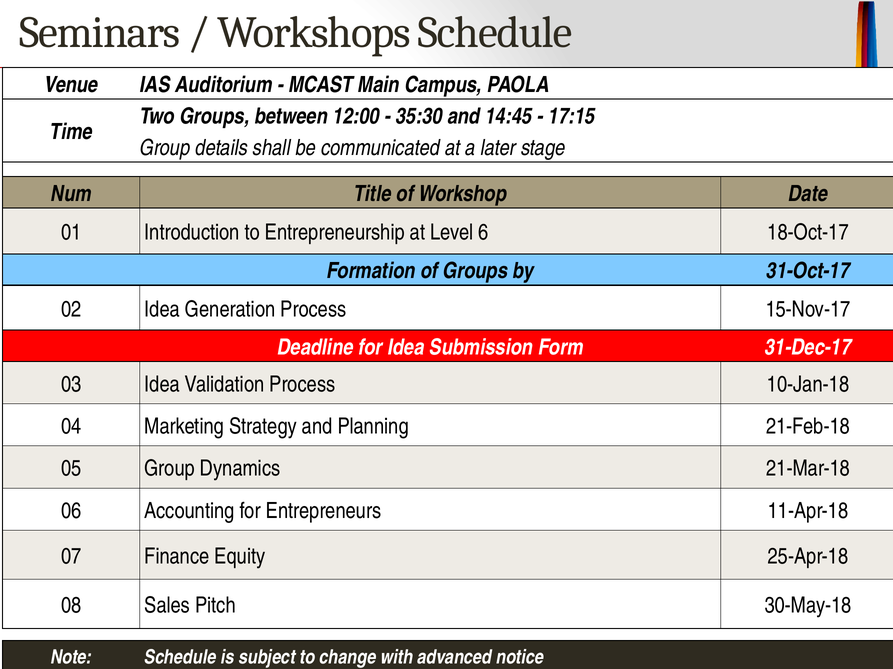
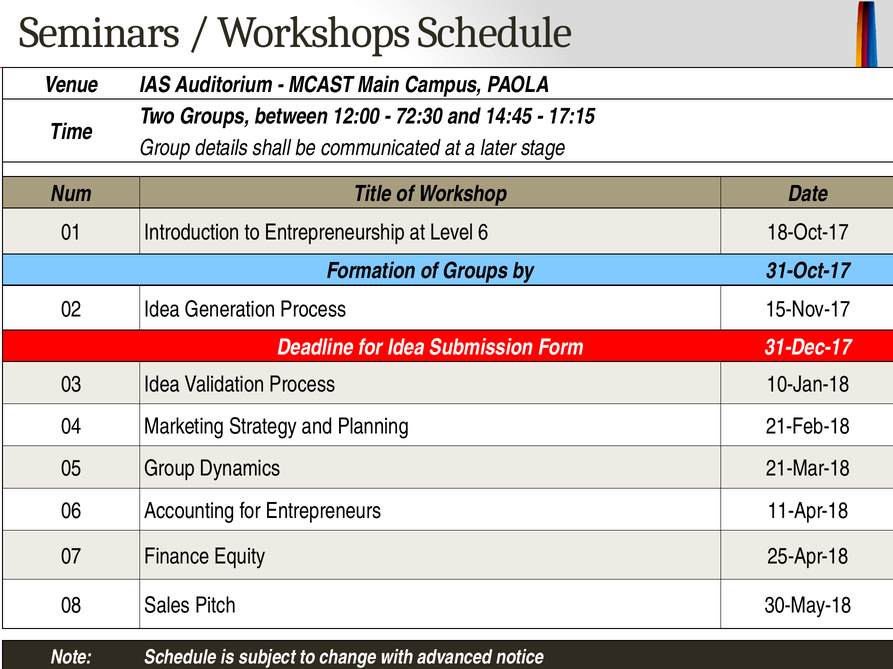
35:30: 35:30 -> 72:30 (419, 116)
